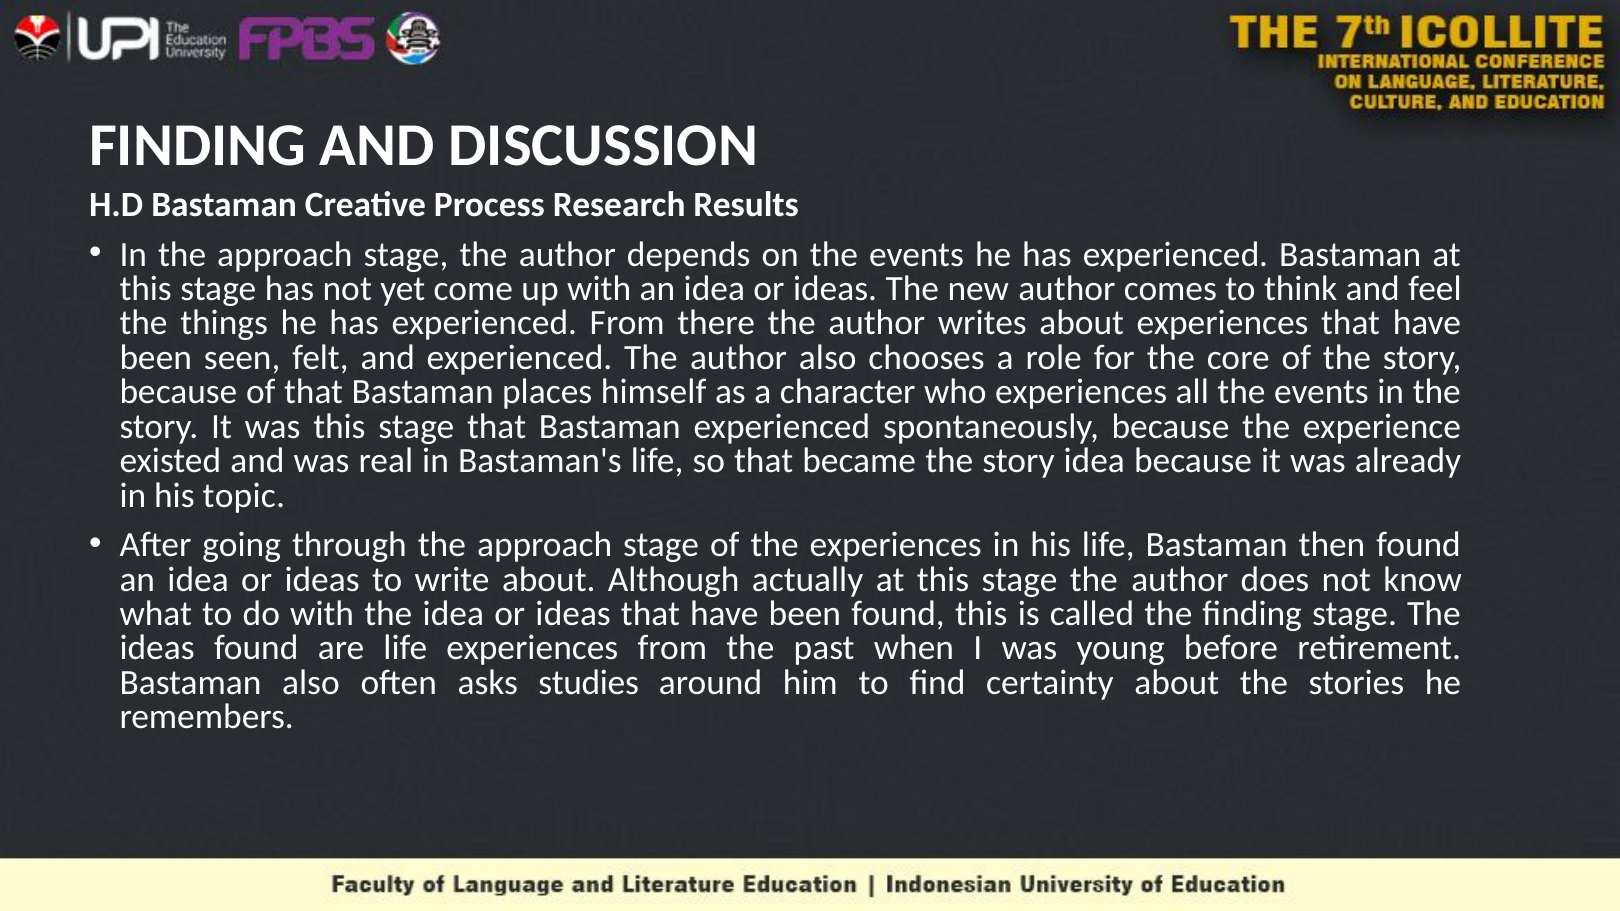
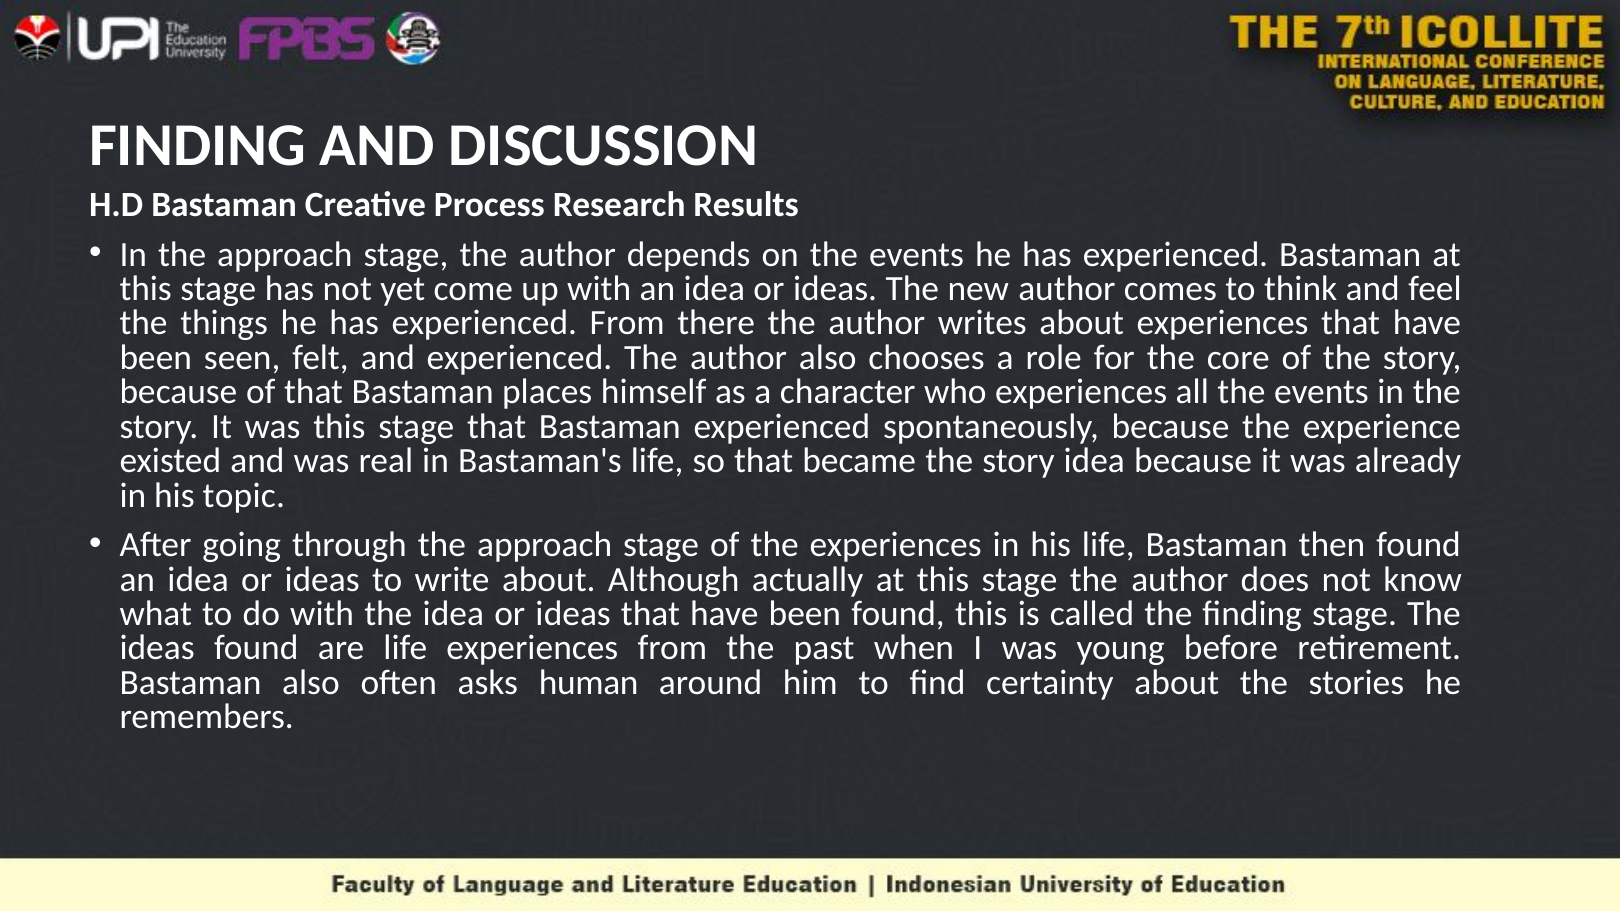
studies: studies -> human (589, 683)
